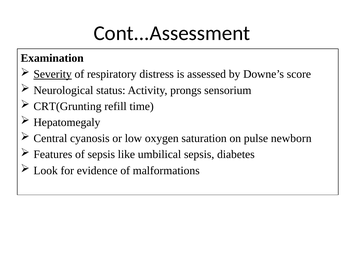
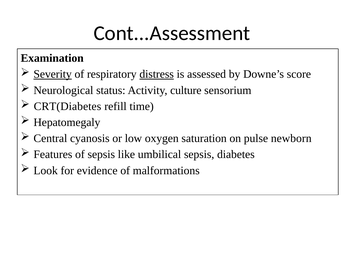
distress underline: none -> present (157, 74)
prongs: prongs -> culture (186, 90)
CRT(Grunting: CRT(Grunting -> CRT(Diabetes (67, 106)
